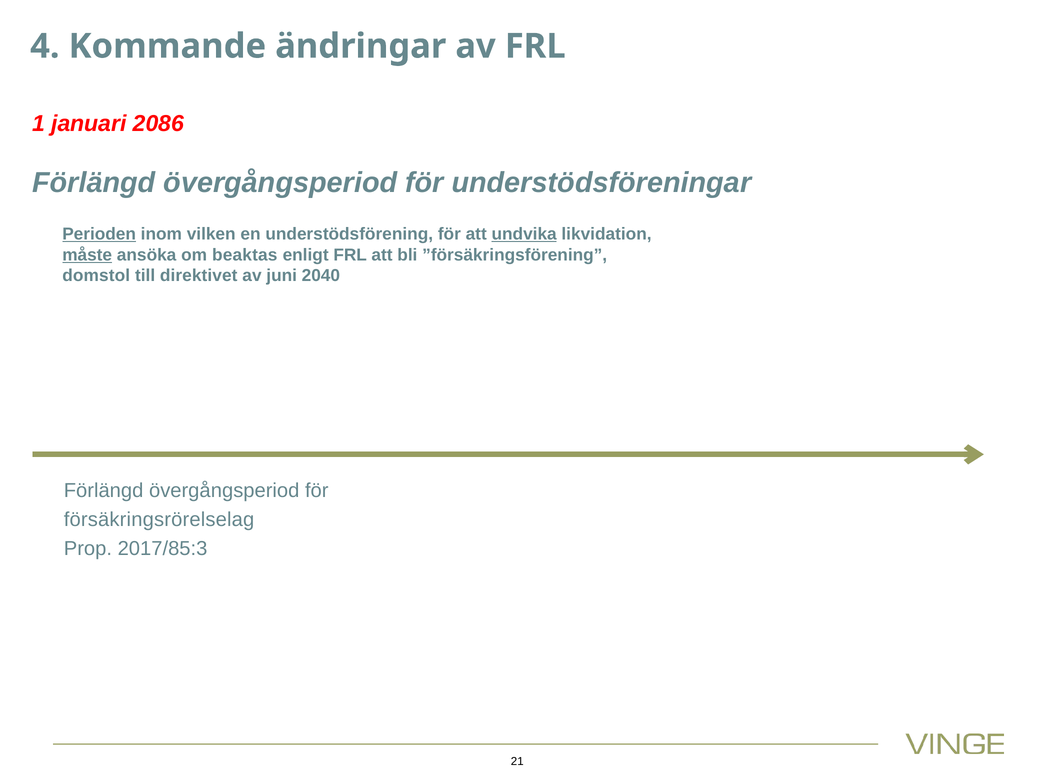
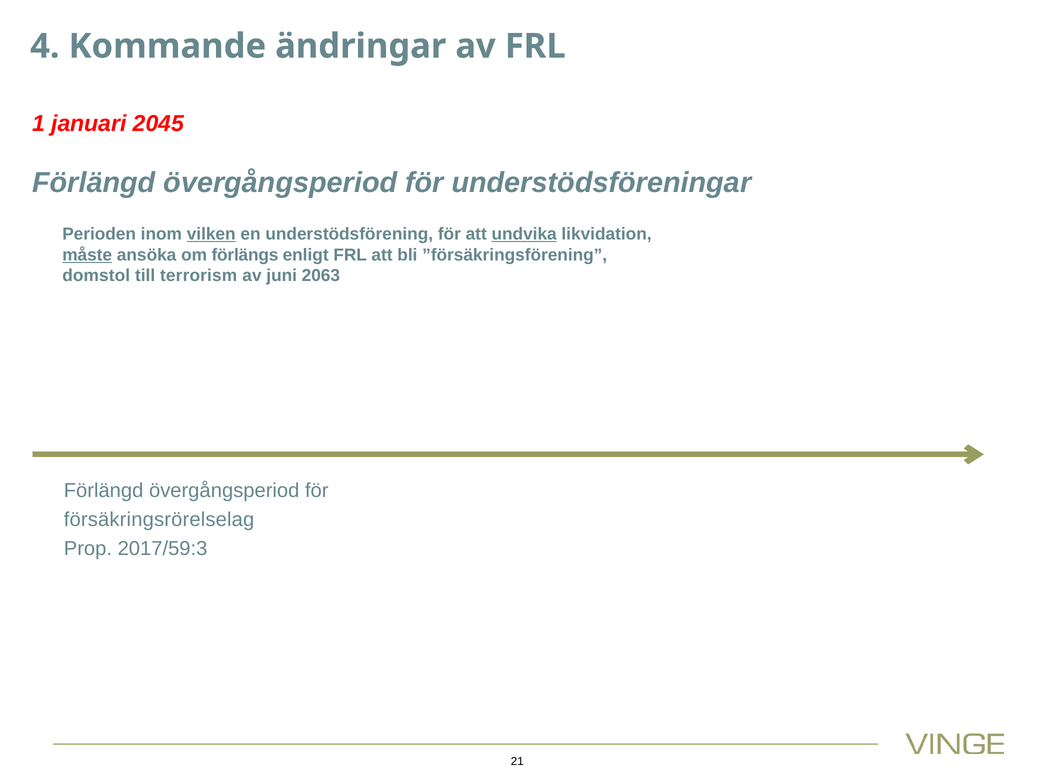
2086: 2086 -> 2045 (158, 124)
Perioden underline: present -> none (99, 234)
vilken underline: none -> present (211, 234)
beaktas: beaktas -> förlängs (245, 255)
direktivet: direktivet -> terrorism (199, 276)
2040: 2040 -> 2063 (321, 276)
2017/85:3: 2017/85:3 -> 2017/59:3 (163, 548)
